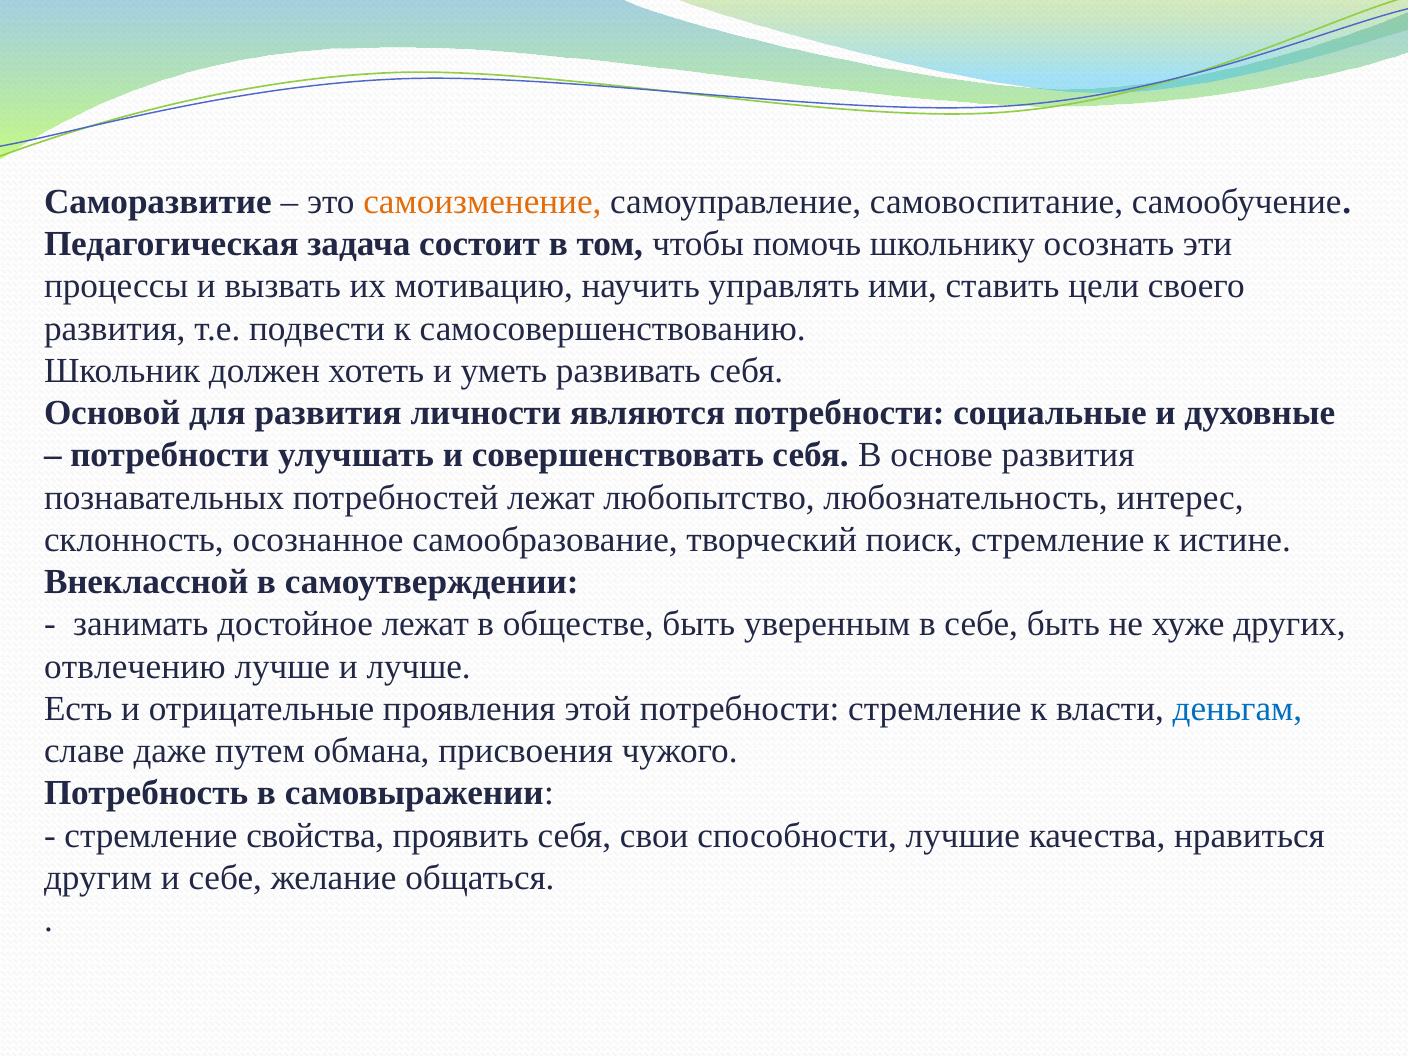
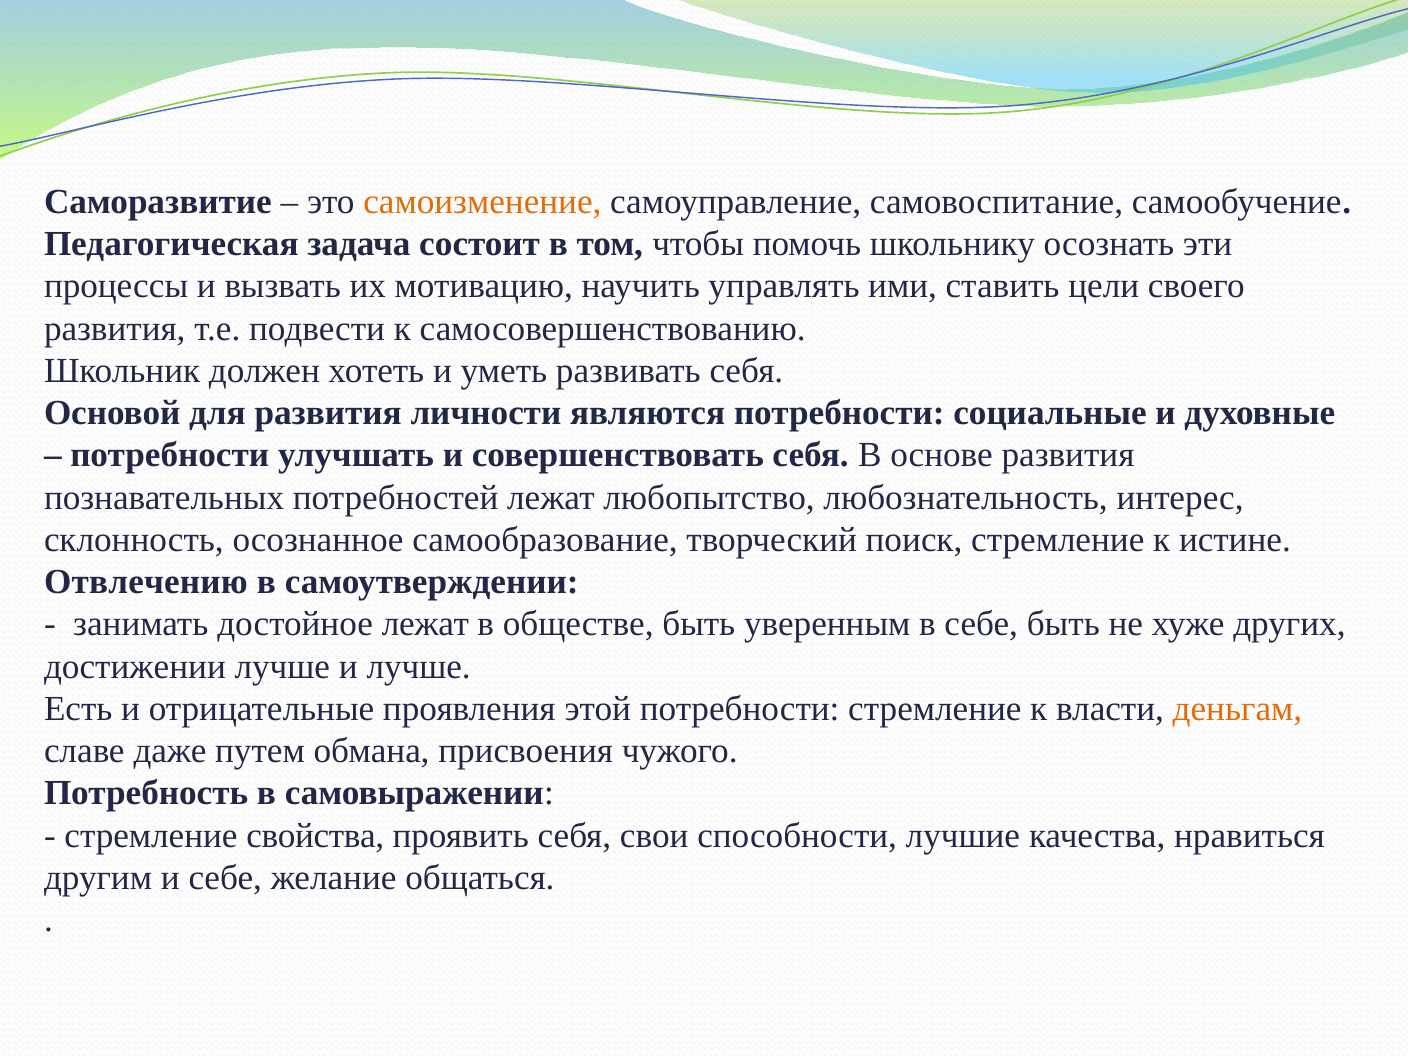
Внеклассной: Внеклассной -> Отвлечению (146, 582)
отвлечению: отвлечению -> достижении (135, 666)
деньгам colour: blue -> orange (1237, 709)
